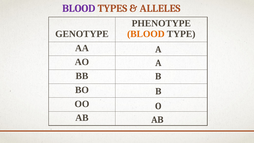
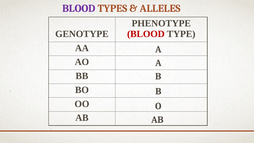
BLOOD colour: orange -> red (146, 34)
